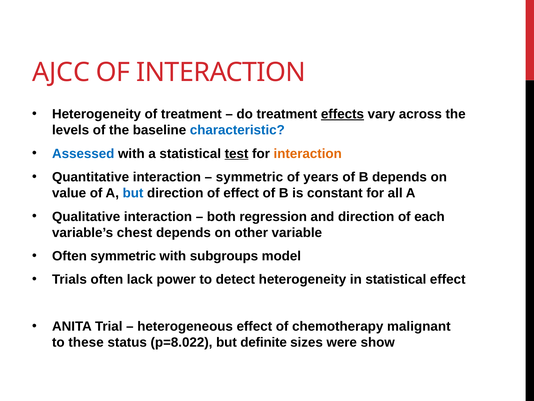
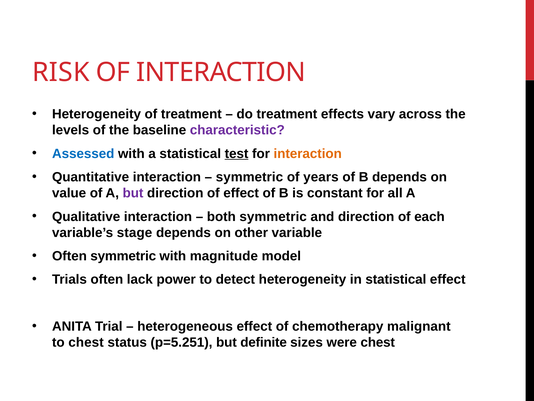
AJCC: AJCC -> RISK (61, 72)
effects underline: present -> none (342, 114)
characteristic colour: blue -> purple (237, 130)
but colour: blue -> purple (133, 193)
both regression: regression -> symmetric (273, 216)
chest: chest -> stage (135, 232)
subgroups: subgroups -> magnitude (224, 256)
to these: these -> chest (86, 342)
p=8.022: p=8.022 -> p=5.251 (181, 342)
were show: show -> chest (378, 342)
